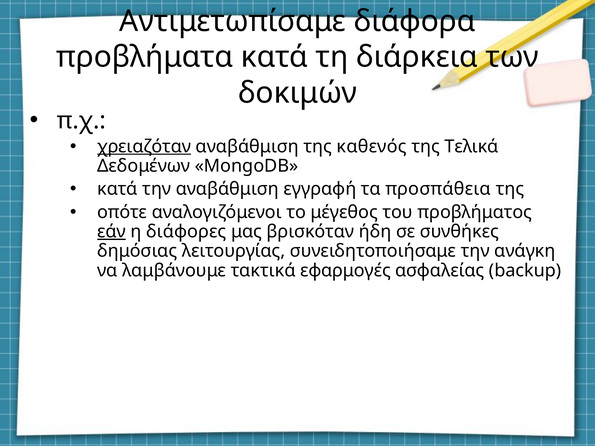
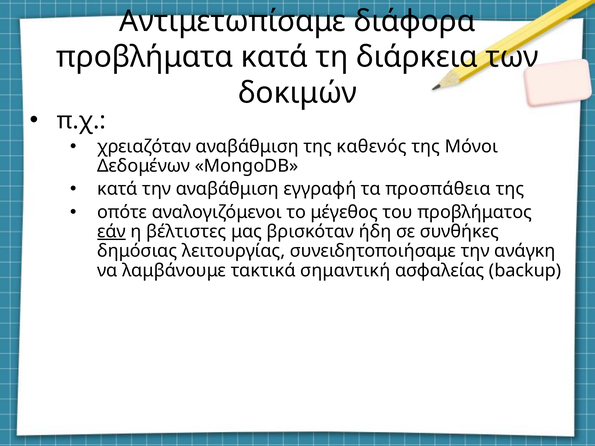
χρειαζόταν underline: present -> none (144, 147)
Τελικά: Τελικά -> Μόνοι (471, 147)
διάφορες: διάφορες -> βέλτιστες (186, 232)
εφαρμογές: εφαρμογές -> σημαντική (345, 271)
